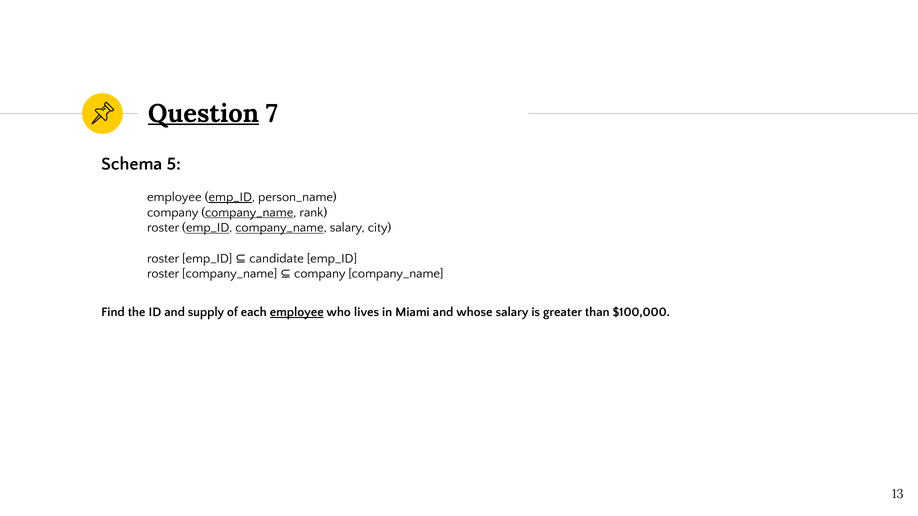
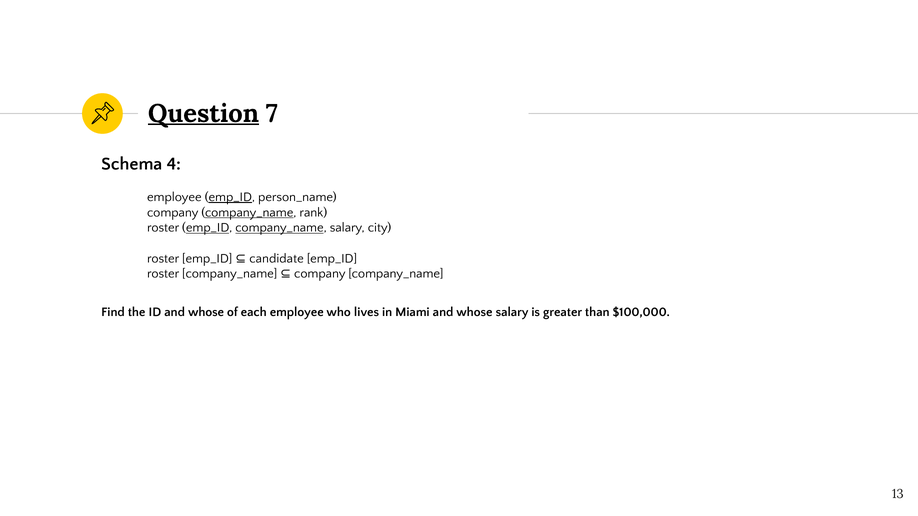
5: 5 -> 4 (174, 164)
ID and supply: supply -> whose (206, 312)
employee underline: present -> none (297, 312)
